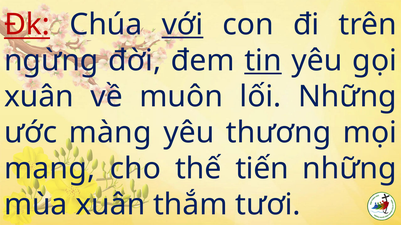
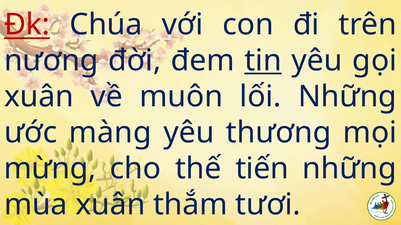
với underline: present -> none (182, 25)
ngừng: ngừng -> nương (51, 61)
mang: mang -> mừng (50, 169)
